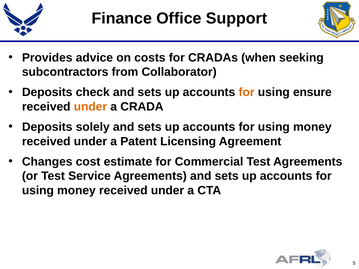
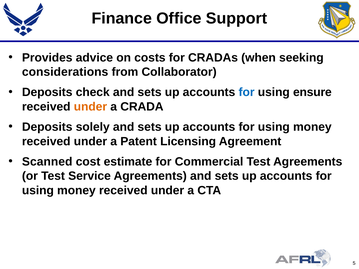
subcontractors: subcontractors -> considerations (65, 72)
for colour: orange -> blue (247, 92)
Changes: Changes -> Scanned (47, 162)
